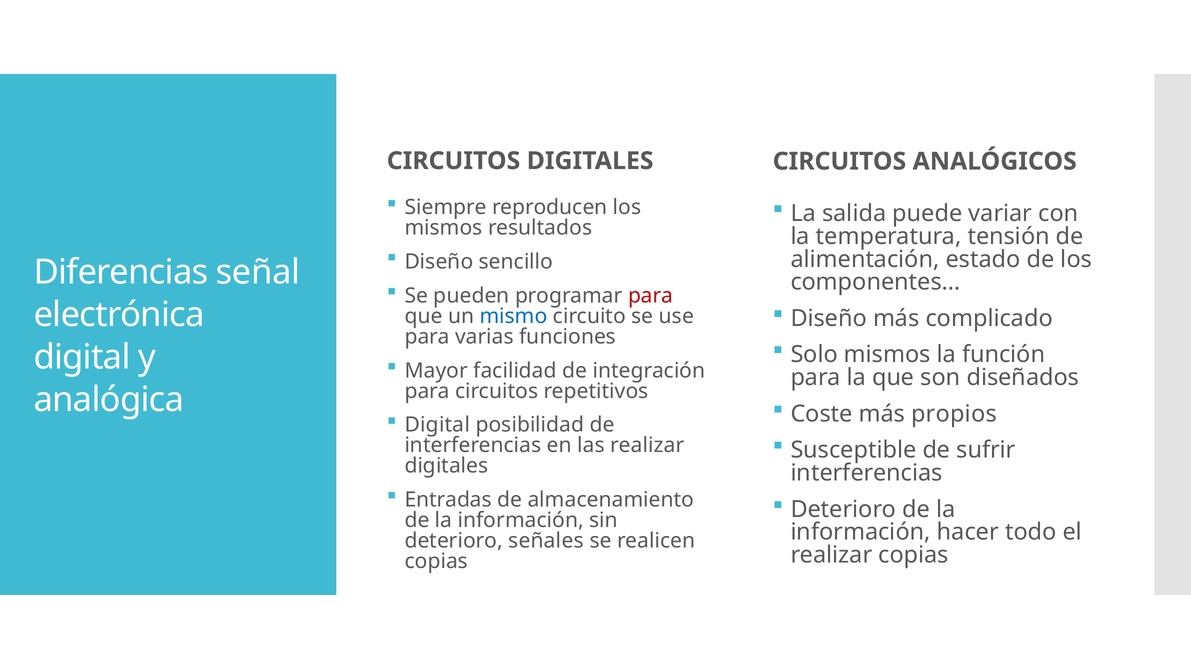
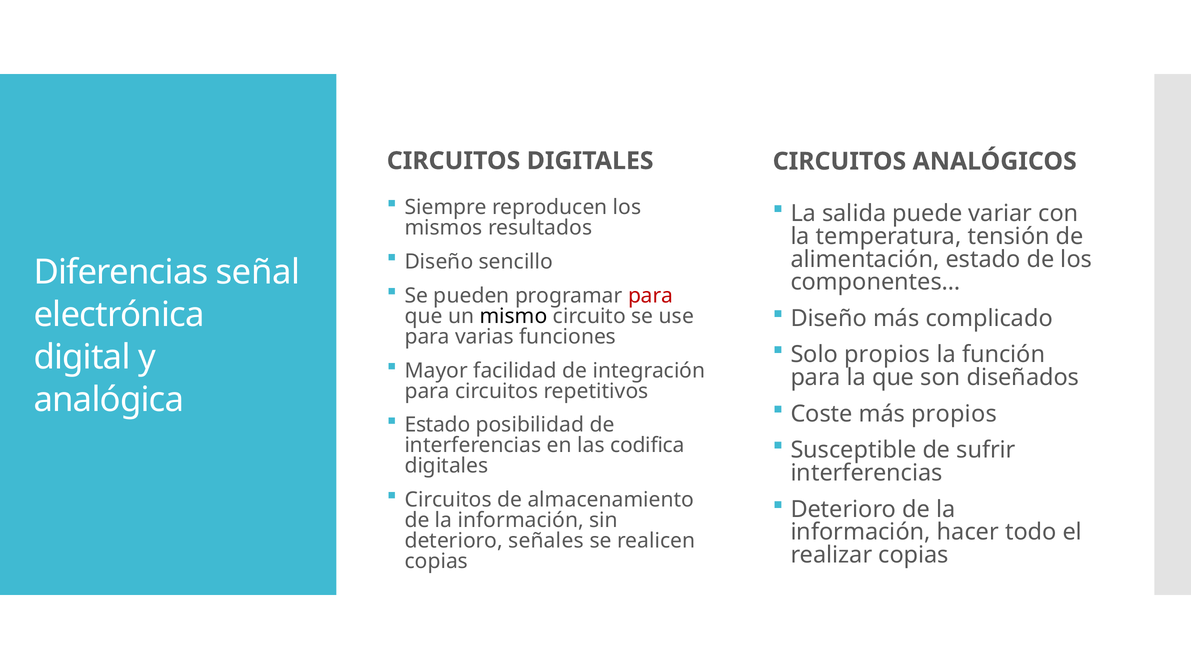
mismo colour: blue -> black (514, 316)
Solo mismos: mismos -> propios (887, 355)
Digital: Digital -> Estado (438, 425)
las realizar: realizar -> codifica (647, 445)
Entradas: Entradas -> Circuitos (448, 500)
